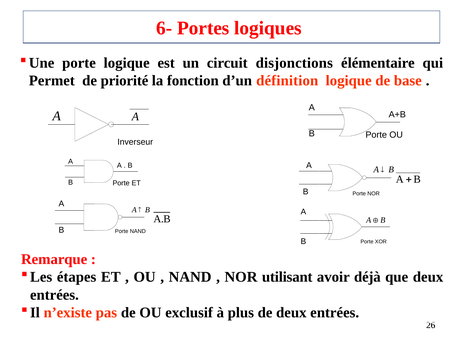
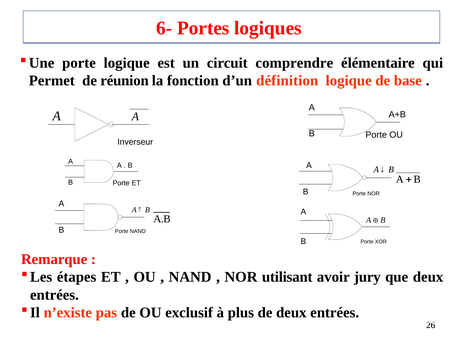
disjonctions: disjonctions -> comprendre (294, 63)
priorité: priorité -> réunion (125, 81)
déjà: déjà -> jury (367, 276)
